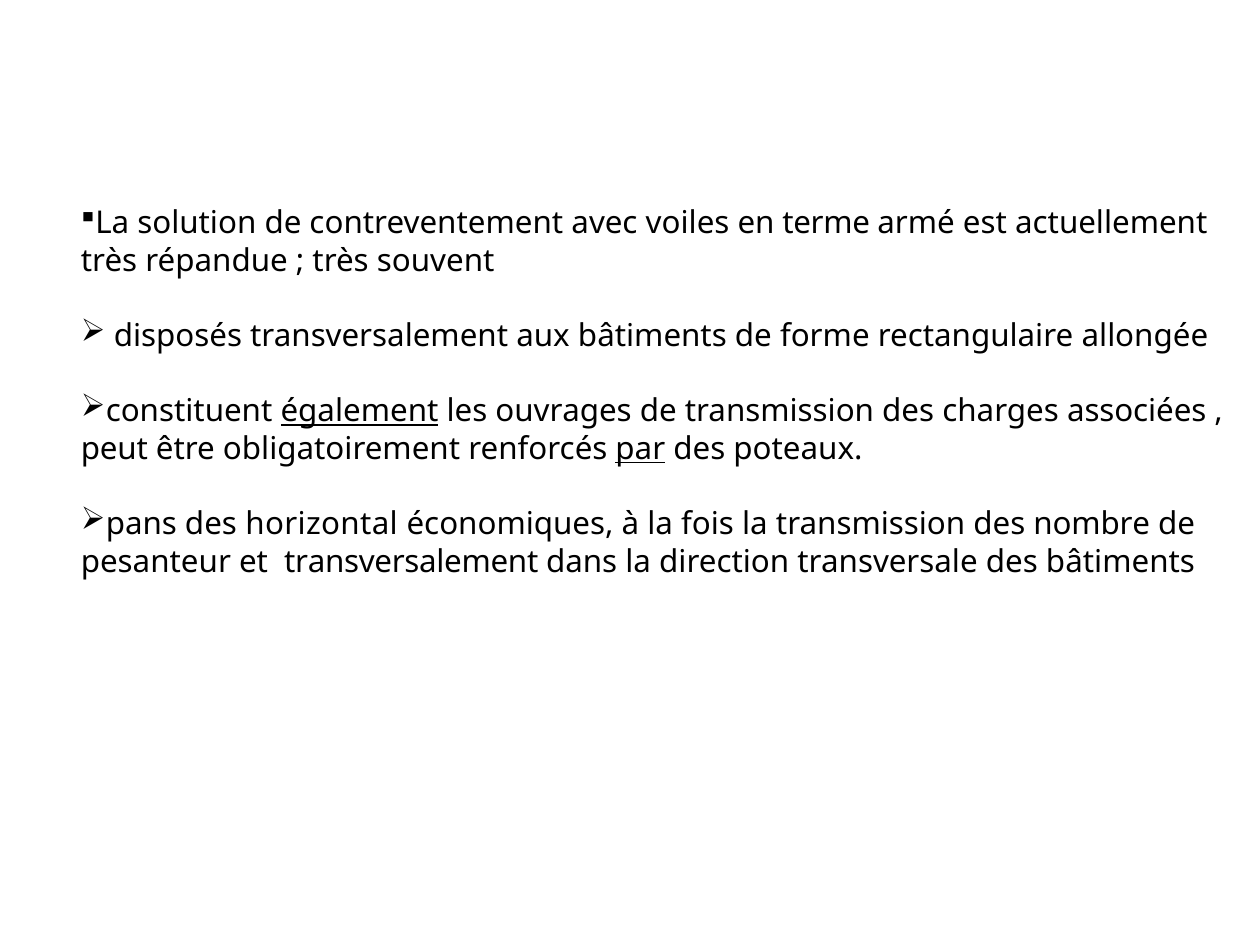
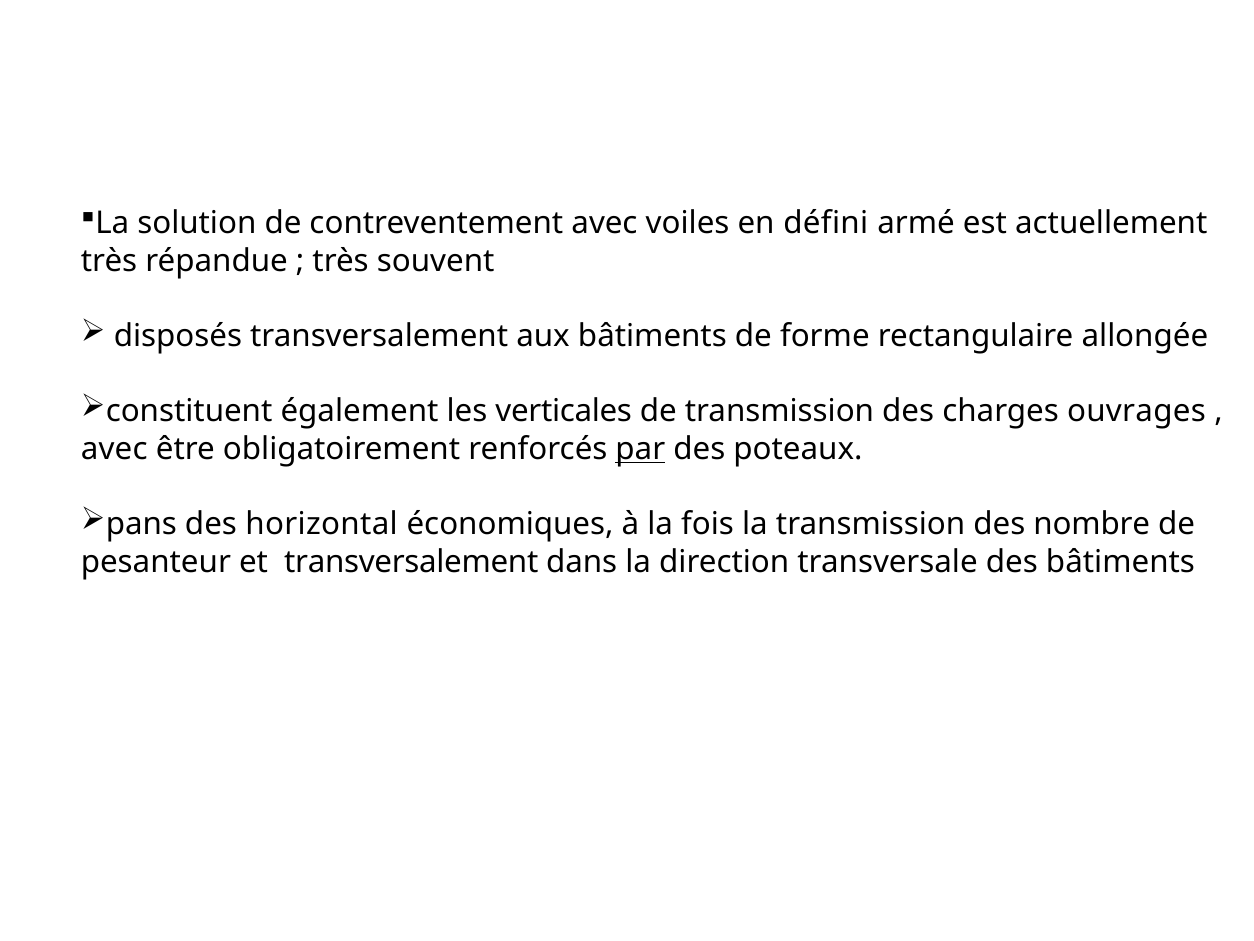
terme: terme -> défini (826, 223)
également underline: present -> none (360, 411)
ouvrages: ouvrages -> verticales (564, 411)
associées: associées -> ouvrages (1136, 411)
peut: peut -> avec (114, 449)
